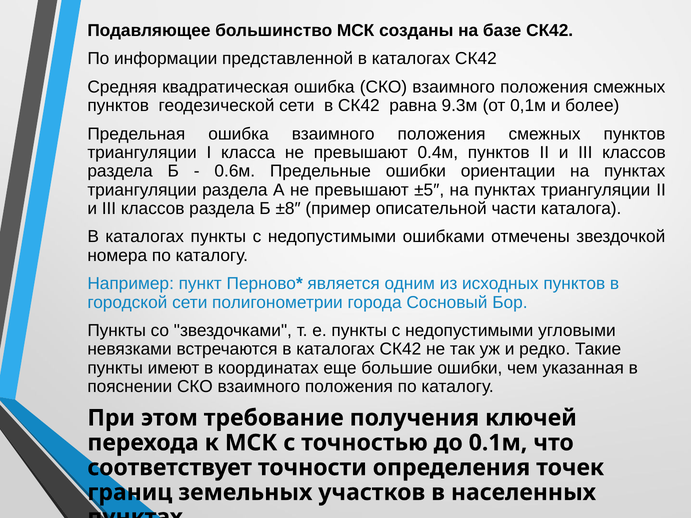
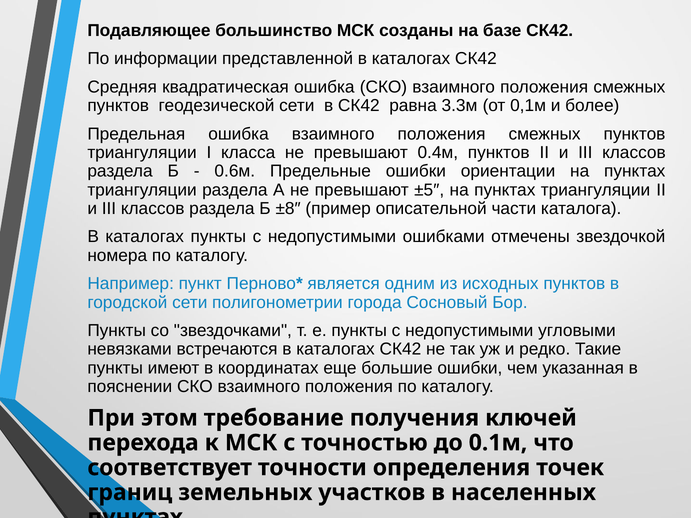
9.3м: 9.3м -> 3.3м (459, 106)
